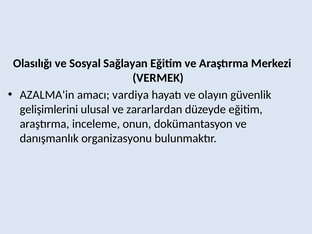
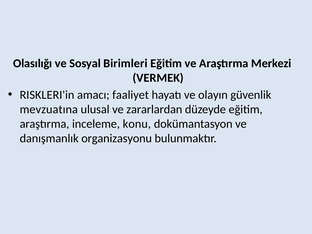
Sağlayan: Sağlayan -> Birimleri (126, 63)
AZALMA'in: AZALMA'in -> RISKLERI'in (47, 95)
vardiya: vardiya -> faaliyet (131, 95)
gelişimlerini: gelişimlerini -> mevzuatına (49, 109)
onun: onun -> konu (137, 124)
